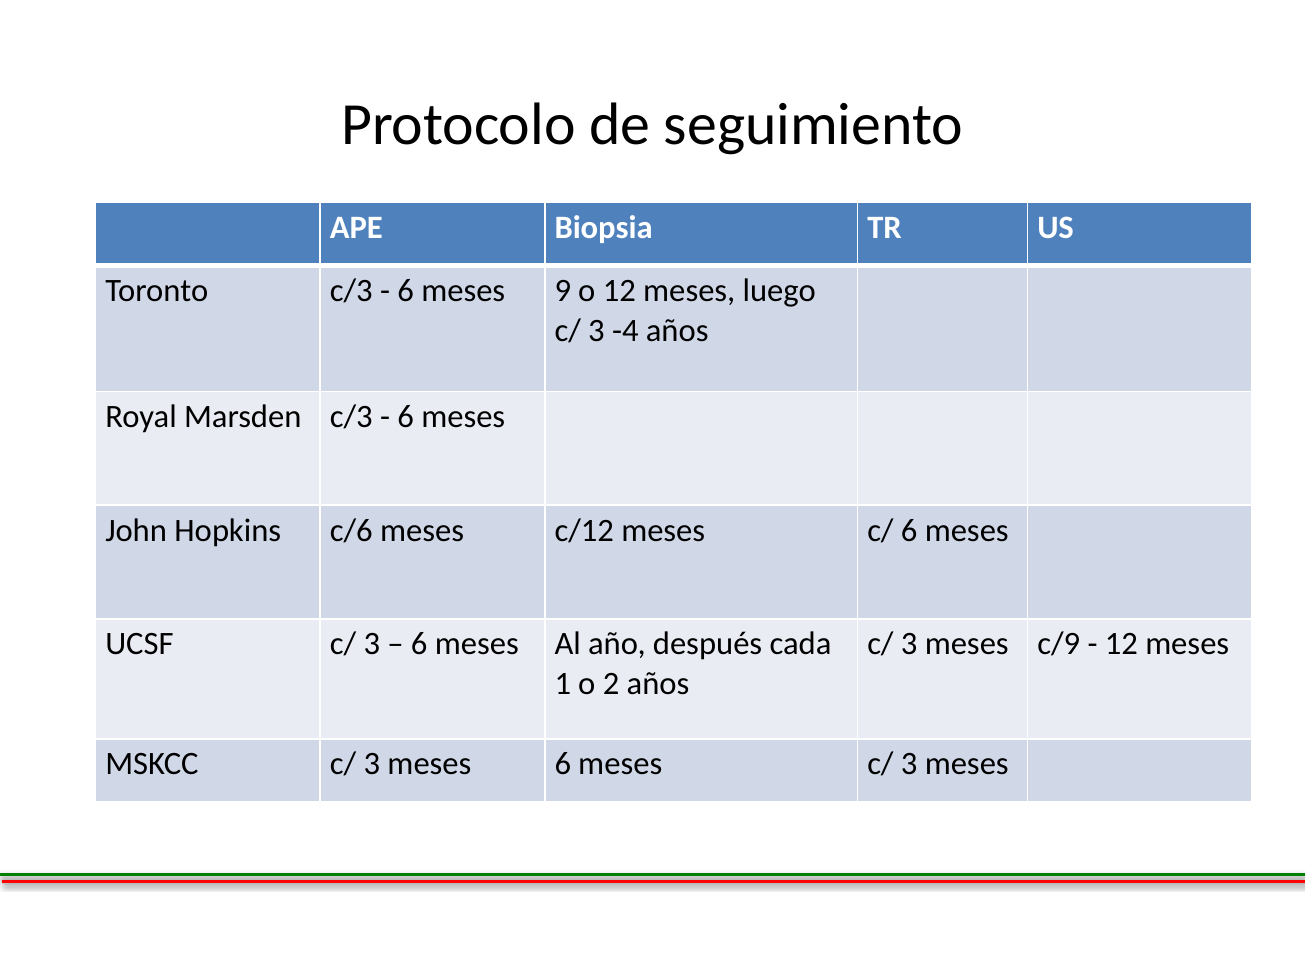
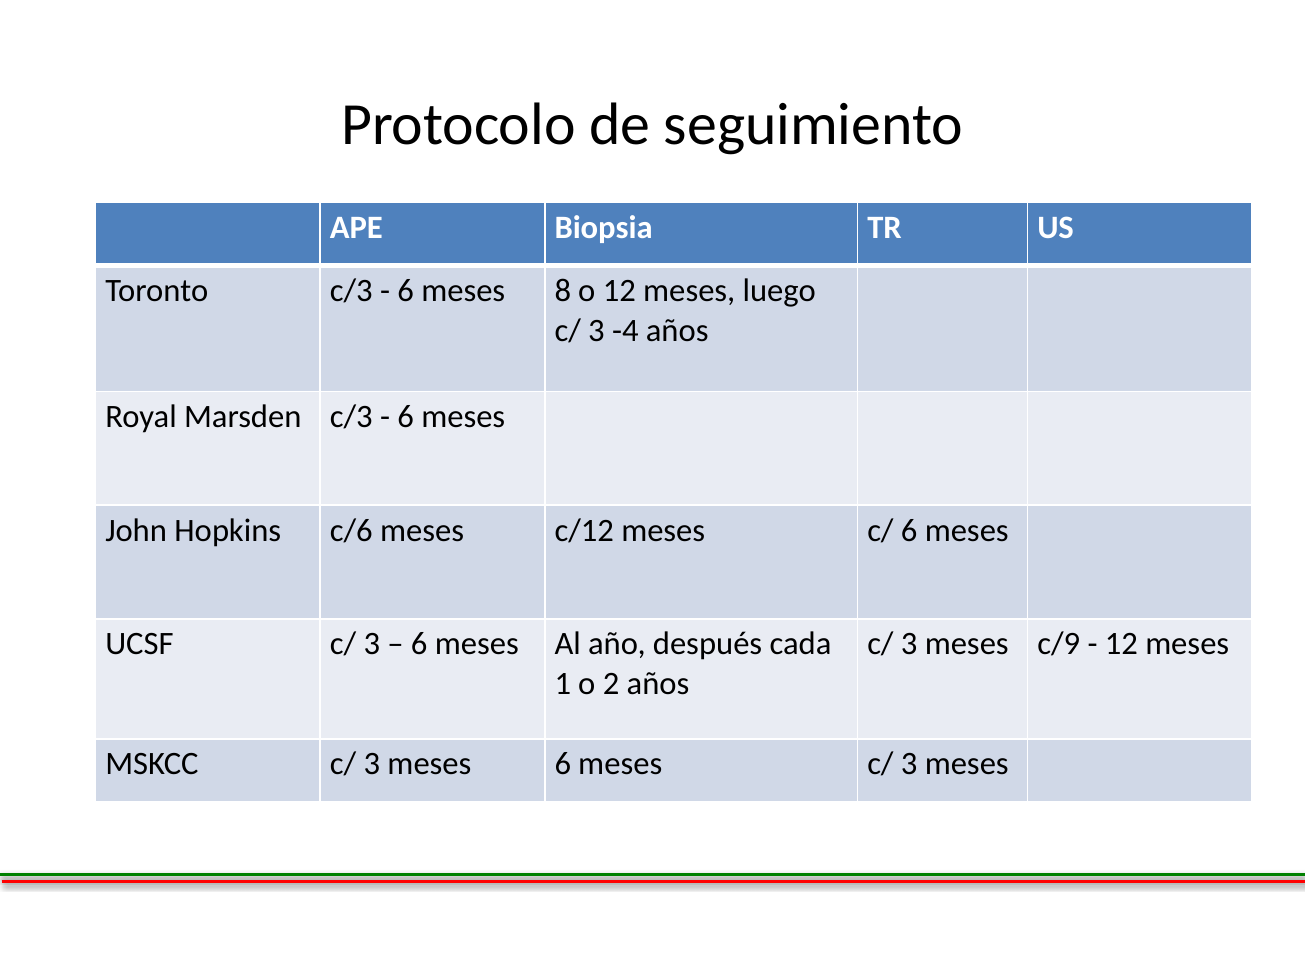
9: 9 -> 8 (563, 291)
